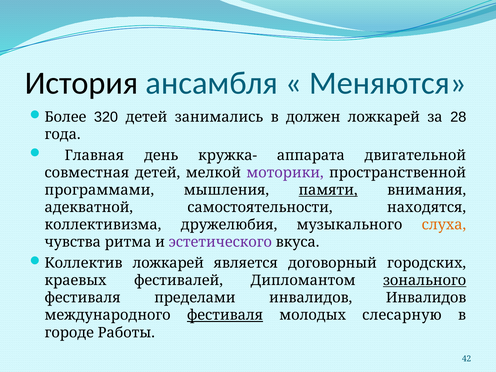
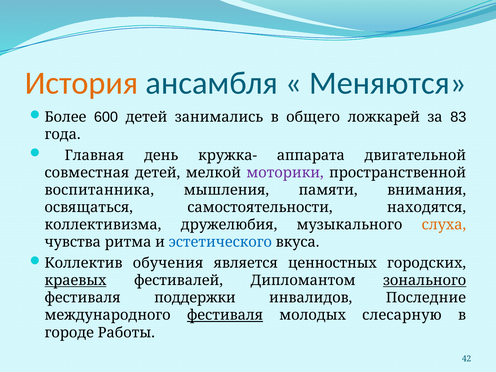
История colour: black -> orange (82, 83)
320: 320 -> 600 (106, 117)
должен: должен -> общего (313, 117)
28: 28 -> 83 (458, 117)
программами: программами -> воспитанника (99, 190)
памяти underline: present -> none (328, 190)
адекватной: адекватной -> освящаться (89, 207)
эстетического colour: purple -> blue (220, 242)
Коллектив ложкарей: ложкарей -> обучения (168, 263)
договорный: договорный -> ценностных (332, 263)
краевых underline: none -> present (76, 281)
пределами: пределами -> поддержки (195, 298)
инвалидов Инвалидов: Инвалидов -> Последние (426, 298)
